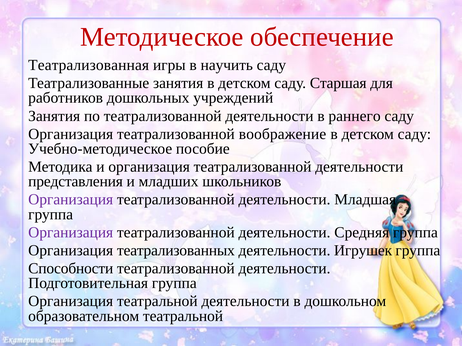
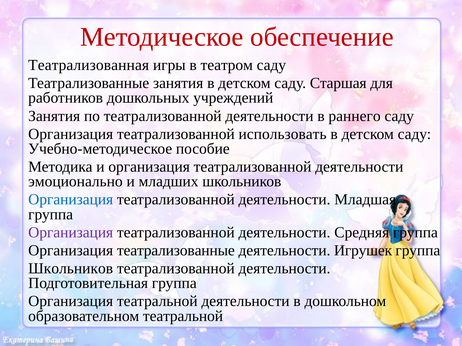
научить: научить -> театром (227, 65)
воображение: воображение -> использовать (283, 134)
представления: представления -> эмоционально (75, 182)
Организация colour: purple -> blue (71, 200)
Организация театрализованных: театрализованных -> театрализованные (176, 251)
Способности: Способности -> Школьников (71, 269)
